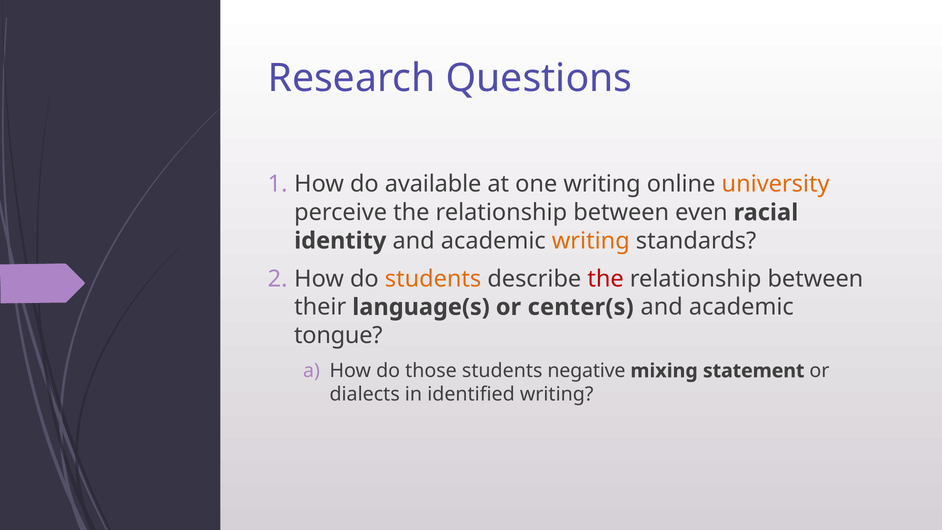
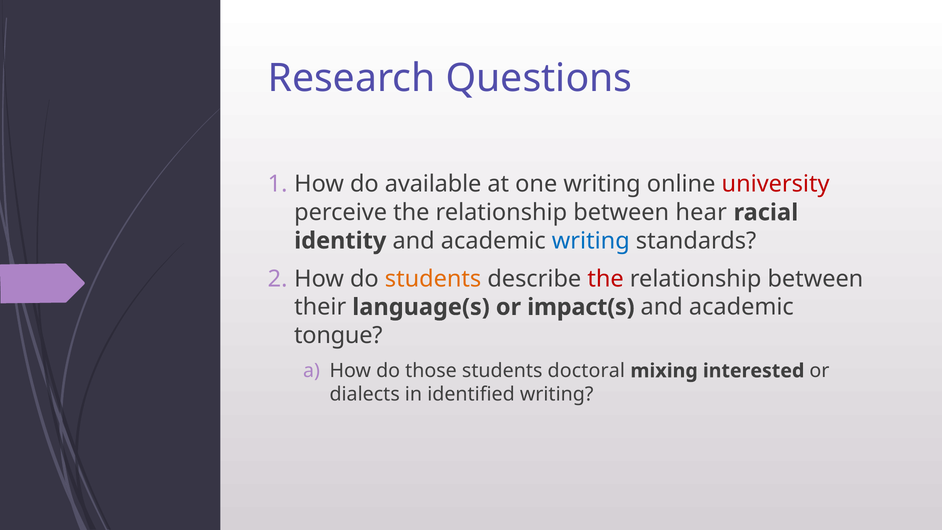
university colour: orange -> red (776, 184)
even: even -> hear (701, 212)
writing colour: orange -> blue (591, 241)
center(s: center(s -> impact(s (581, 307)
negative: negative -> doctoral (586, 371)
statement: statement -> interested (754, 371)
